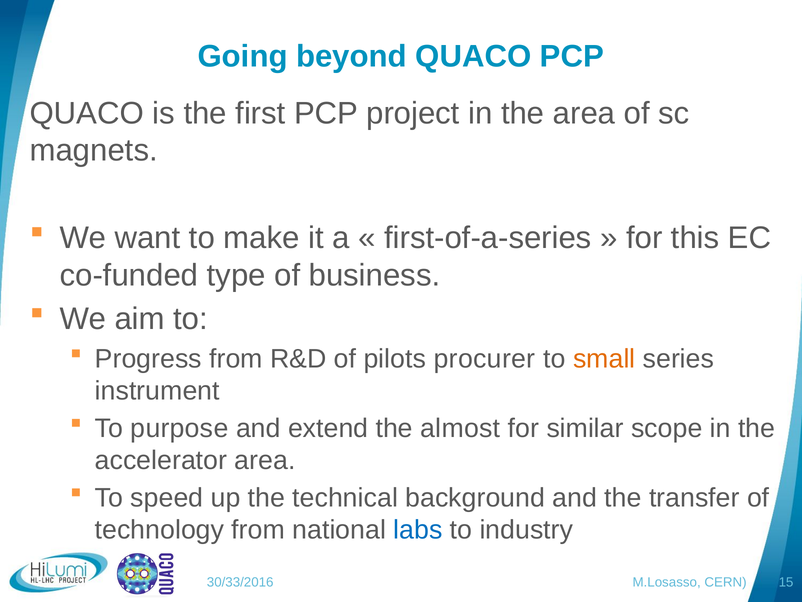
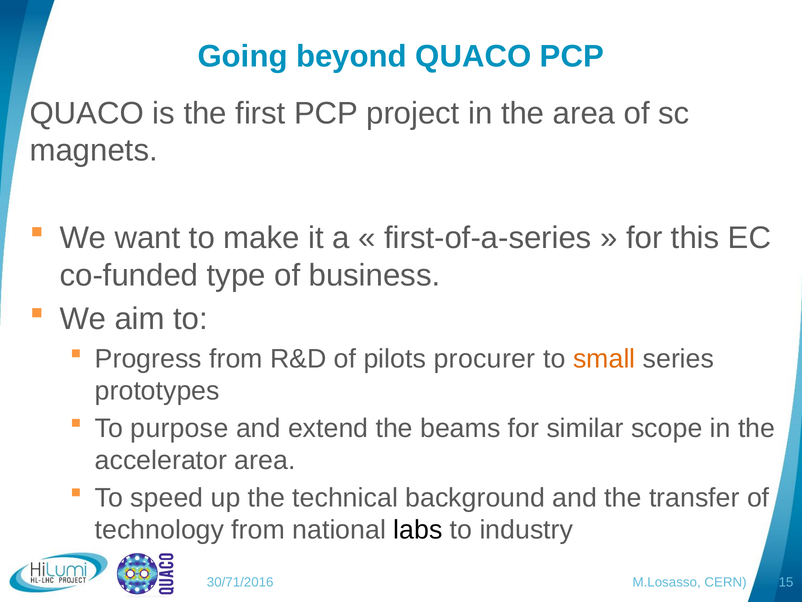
instrument: instrument -> prototypes (157, 391)
almost: almost -> beams (460, 428)
labs colour: blue -> black (418, 530)
30/33/2016: 30/33/2016 -> 30/71/2016 (240, 582)
